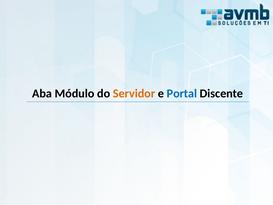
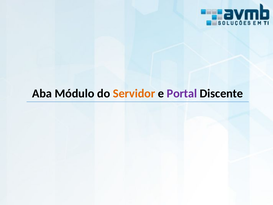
Portal colour: blue -> purple (182, 93)
